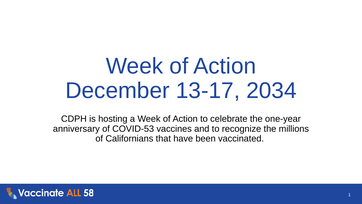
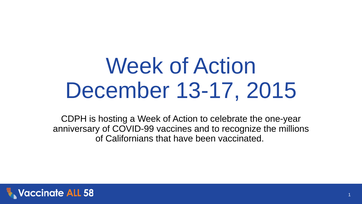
2034: 2034 -> 2015 (271, 90)
COVID-53: COVID-53 -> COVID-99 (133, 129)
